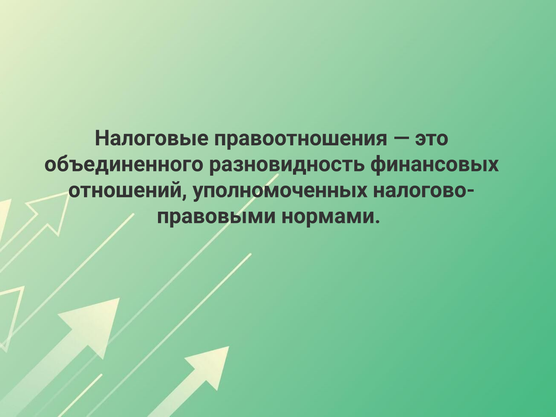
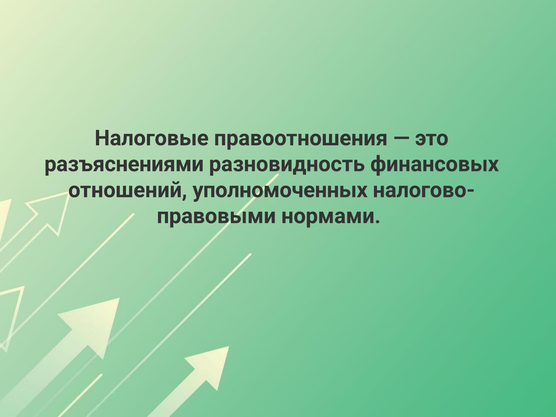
объединенного: объединенного -> разъяснениями (124, 164)
